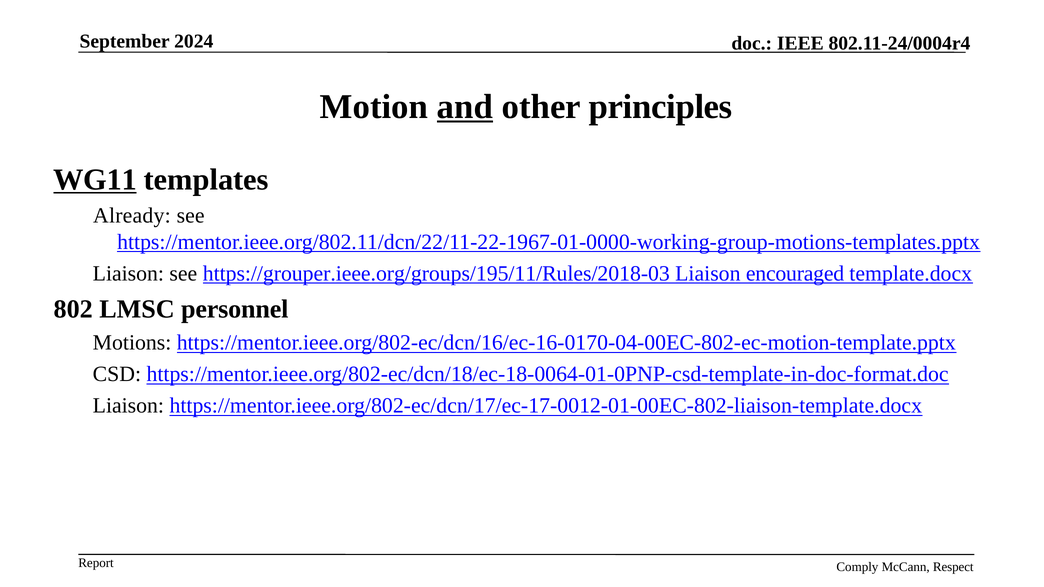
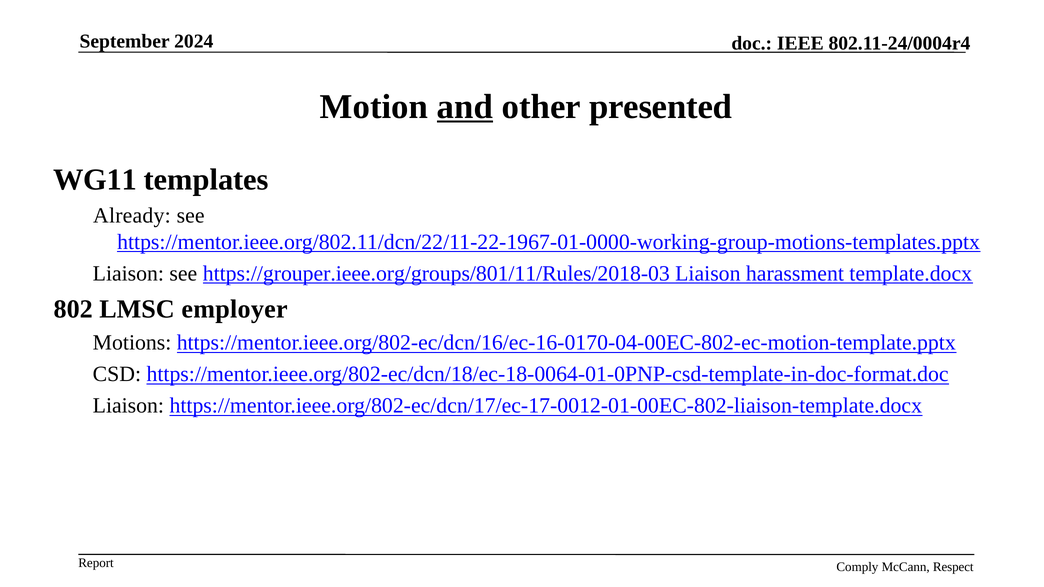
principles: principles -> presented (661, 107)
WG11 underline: present -> none (95, 180)
https://grouper.ieee.org/groups/195/11/Rules/2018-03: https://grouper.ieee.org/groups/195/11/Rules/2018-03 -> https://grouper.ieee.org/groups/801/11/Rules/2018-03 (436, 274)
encouraged: encouraged -> harassment (795, 274)
personnel: personnel -> employer (235, 309)
